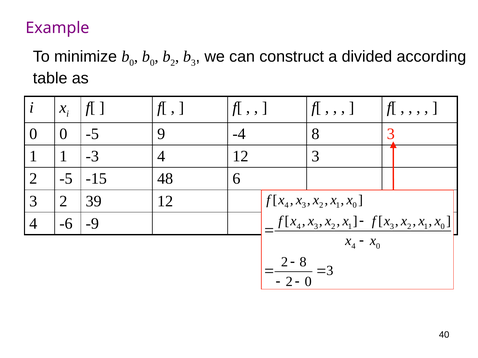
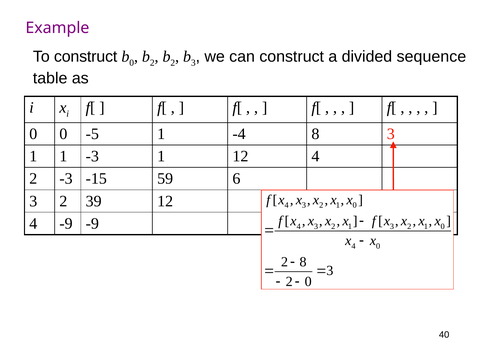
To minimize: minimize -> construct (86, 57)
0: 0 -> 2 (152, 63)
according: according -> sequence (431, 57)
-5 9: 9 -> 1 (161, 134)
-3 4: 4 -> 1 (161, 157)
3: 3 -> 4 (315, 157)
2 -5: -5 -> -3 (66, 179)
48: 48 -> 59 (165, 179)
4 -6: -6 -> -9 (66, 224)
